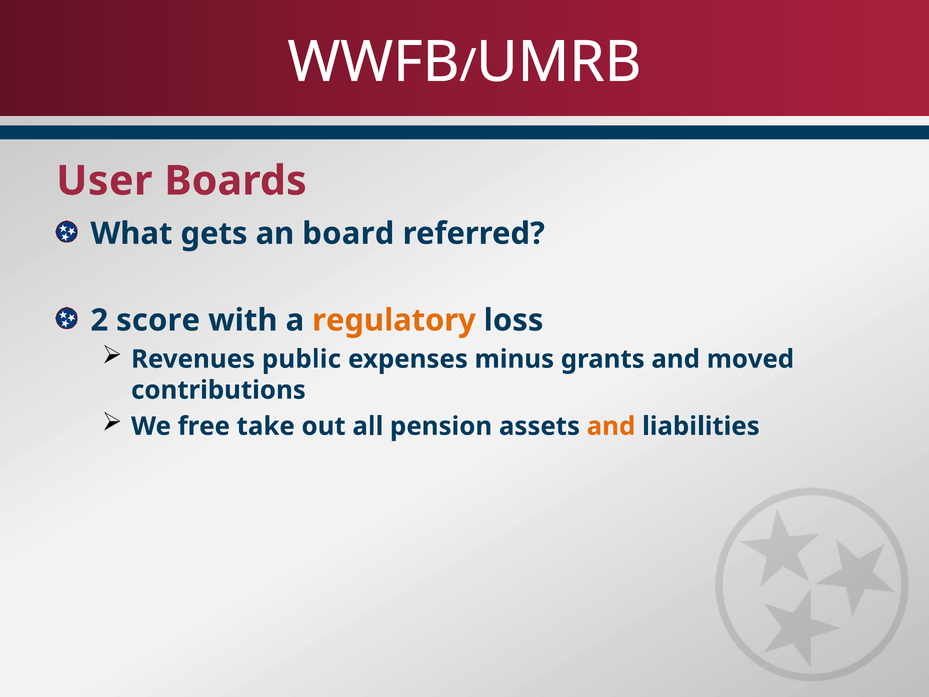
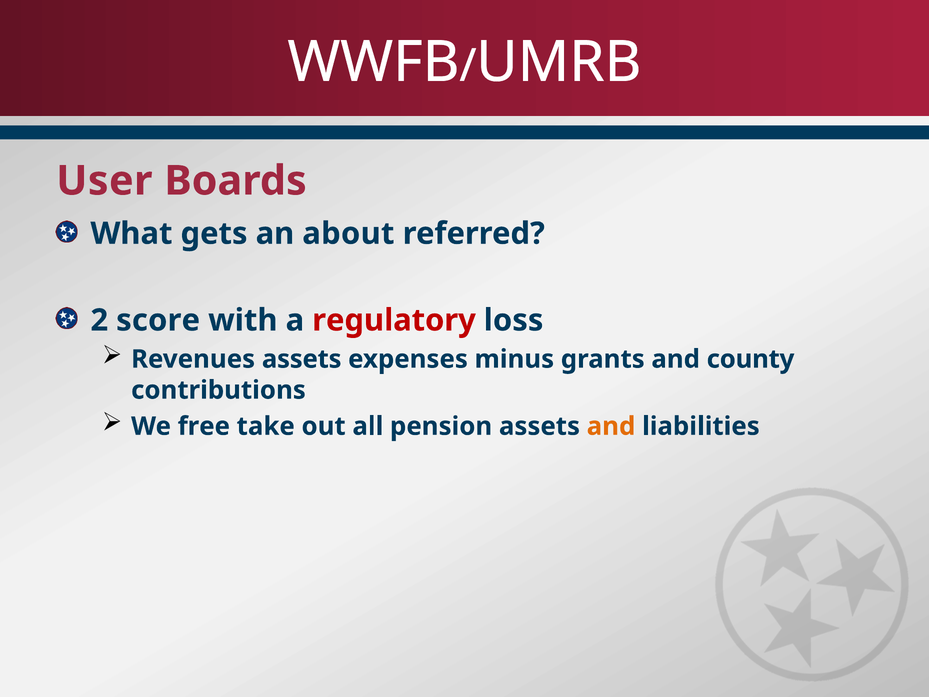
board: board -> about (348, 234)
regulatory colour: orange -> red (394, 320)
Revenues public: public -> assets (302, 359)
moved: moved -> county (750, 359)
